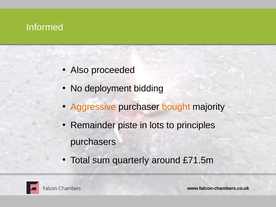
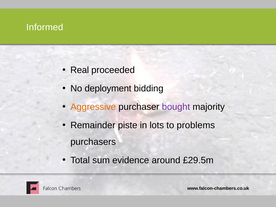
Also: Also -> Real (80, 70)
bought colour: orange -> purple (176, 107)
principles: principles -> problems (196, 125)
quarterly: quarterly -> evidence (131, 160)
£71.5m: £71.5m -> £29.5m (198, 160)
